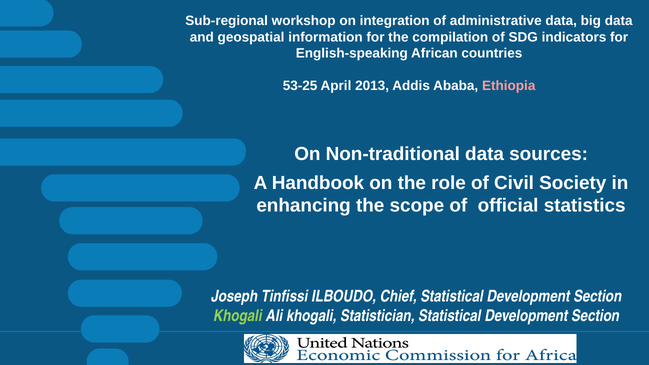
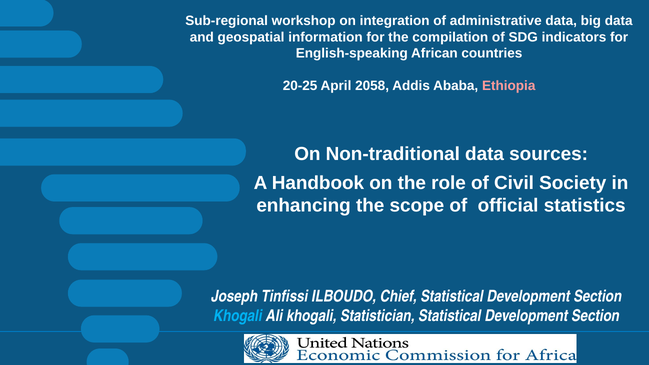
53-25: 53-25 -> 20-25 (300, 86)
2013: 2013 -> 2058 (372, 86)
Khogali colour: light green -> light blue (238, 316)
